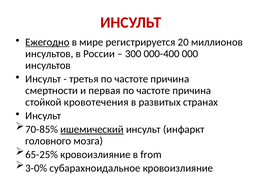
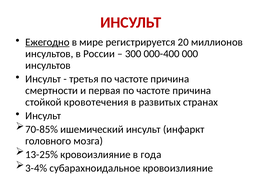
ишемический underline: present -> none (92, 129)
65-25%: 65-25% -> 13-25% (42, 154)
from: from -> года (151, 154)
3-0%: 3-0% -> 3-4% (36, 168)
